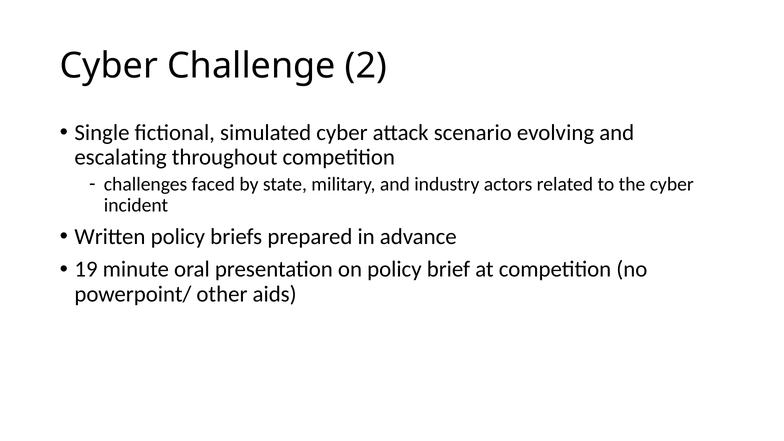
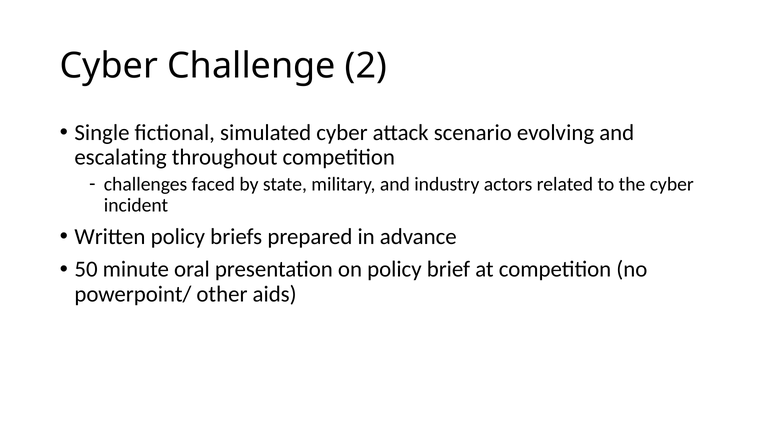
19: 19 -> 50 (86, 269)
